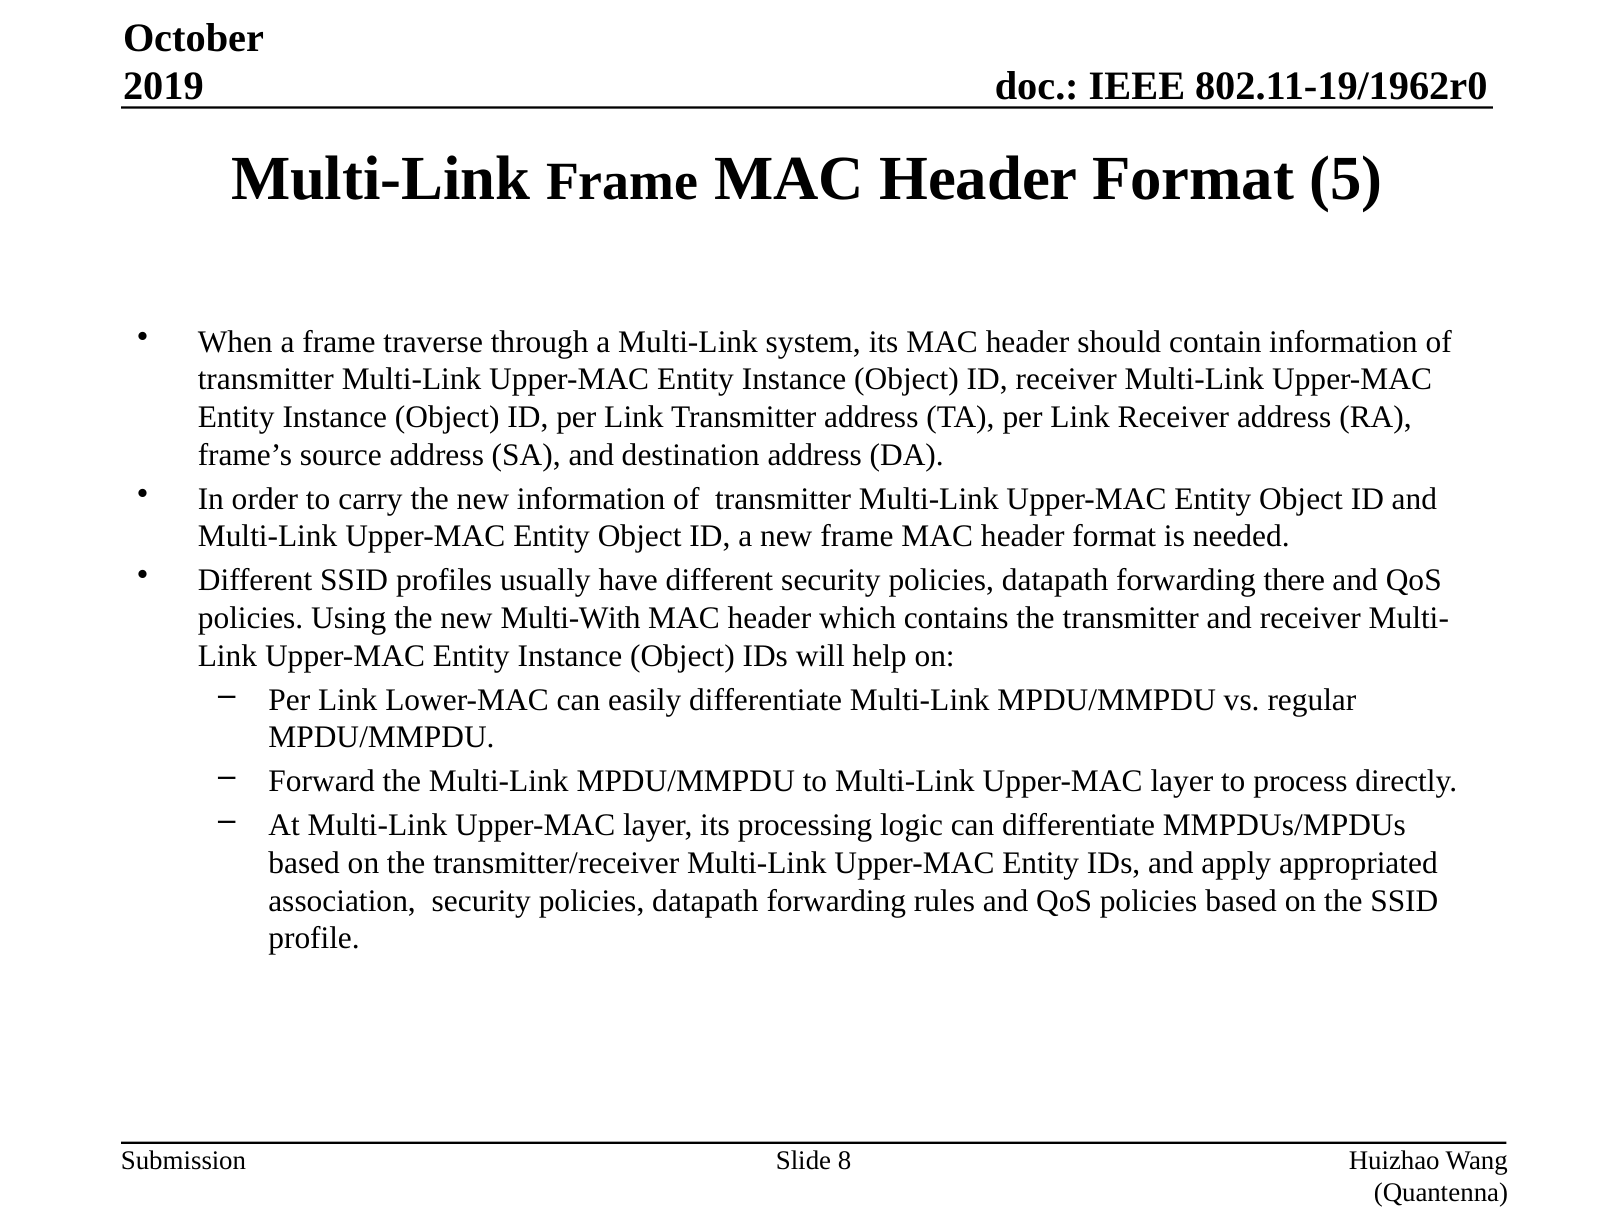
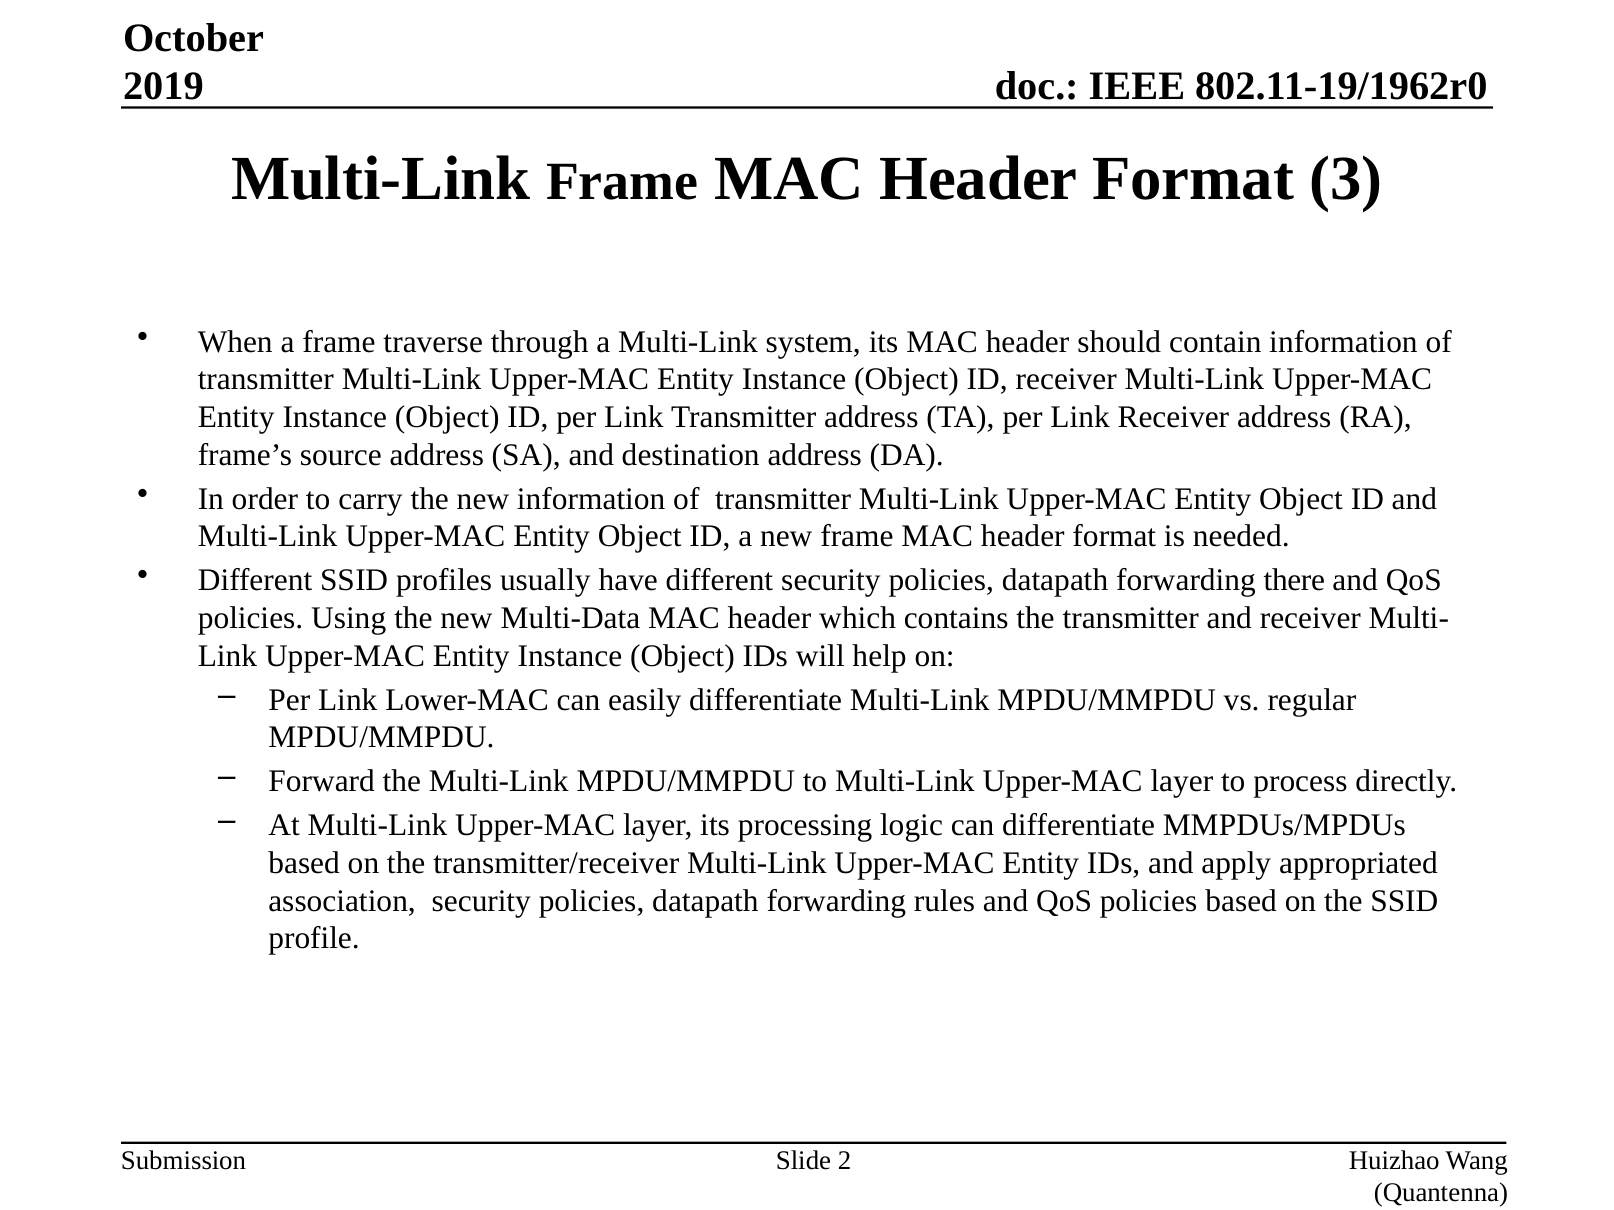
5: 5 -> 3 (1346, 179)
Multi-With: Multi-With -> Multi-Data (570, 618)
8: 8 -> 2 (845, 1161)
